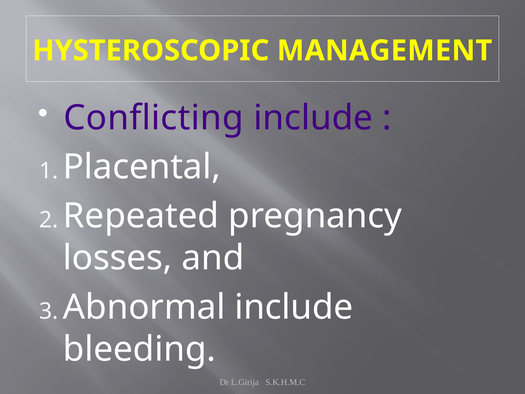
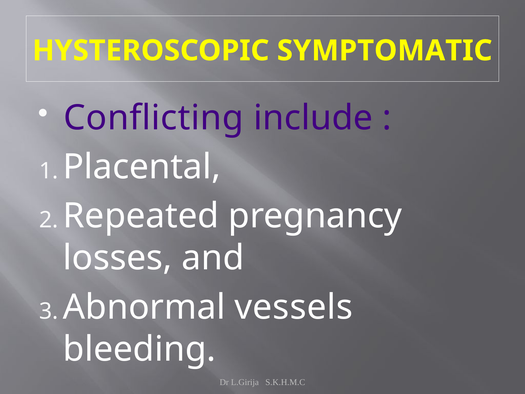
MANAGEMENT: MANAGEMENT -> SYMPTOMATIC (385, 51)
Abnormal include: include -> vessels (294, 307)
